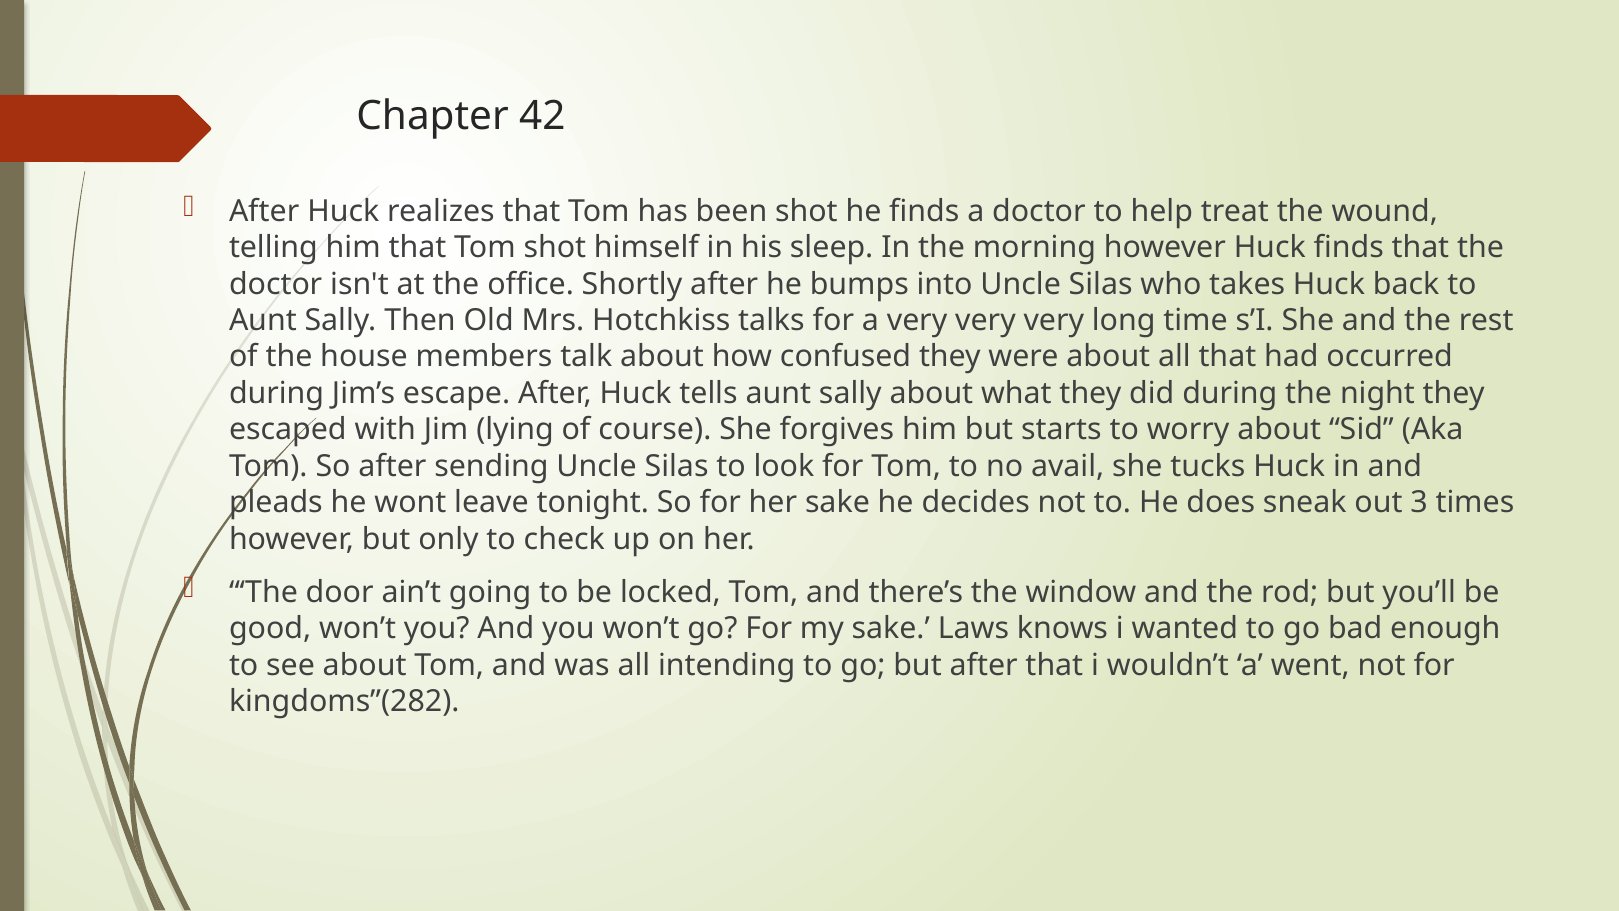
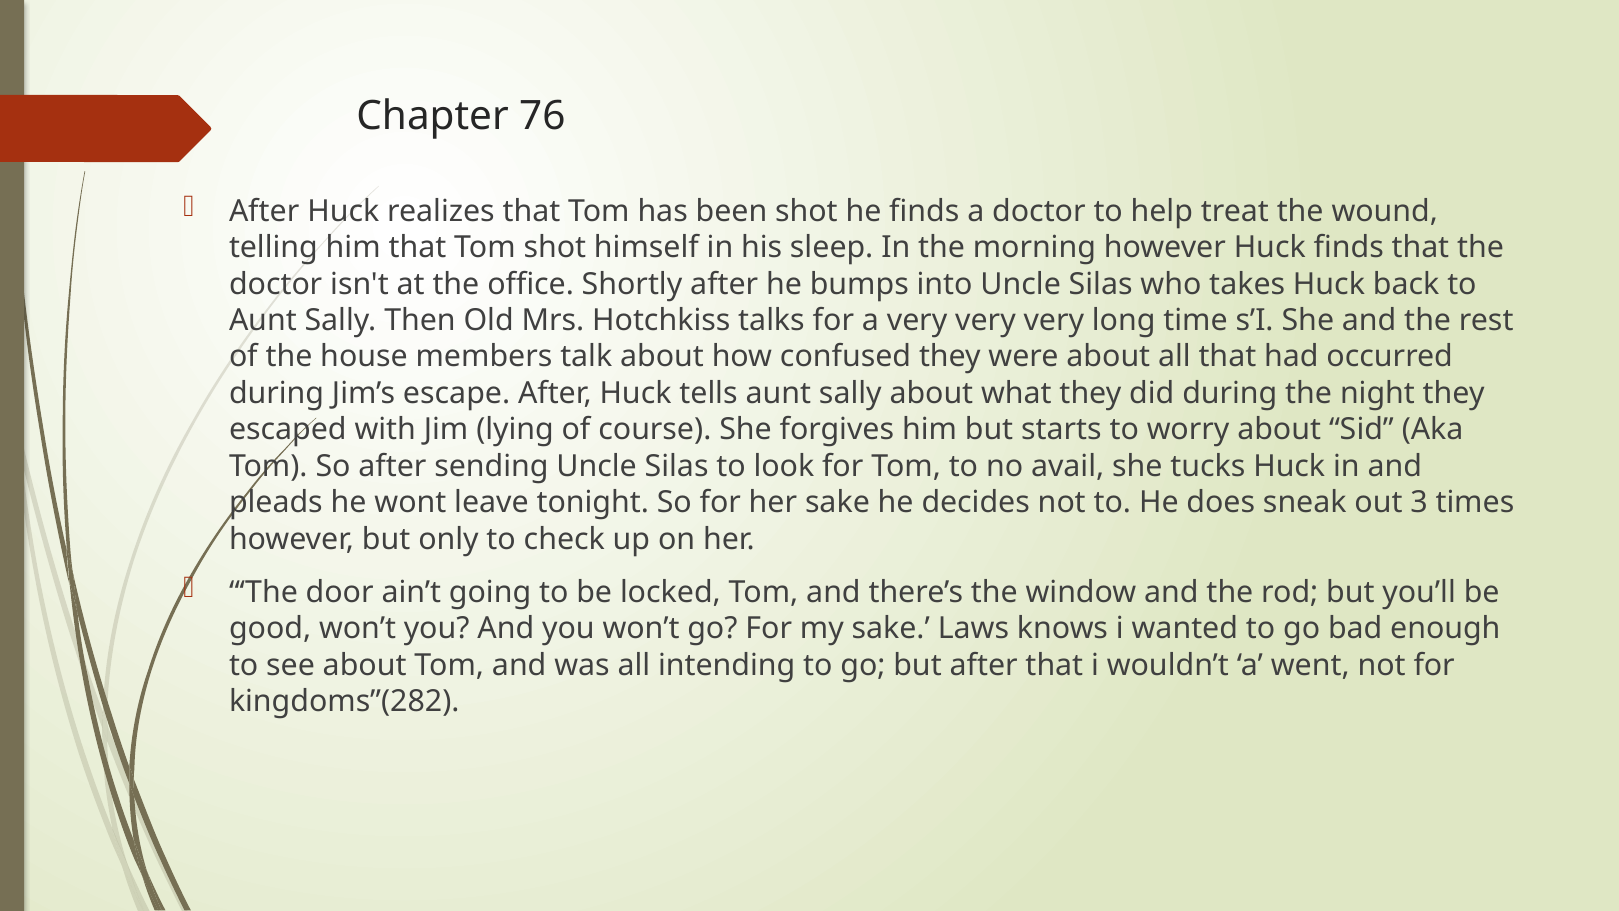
42: 42 -> 76 (542, 116)
